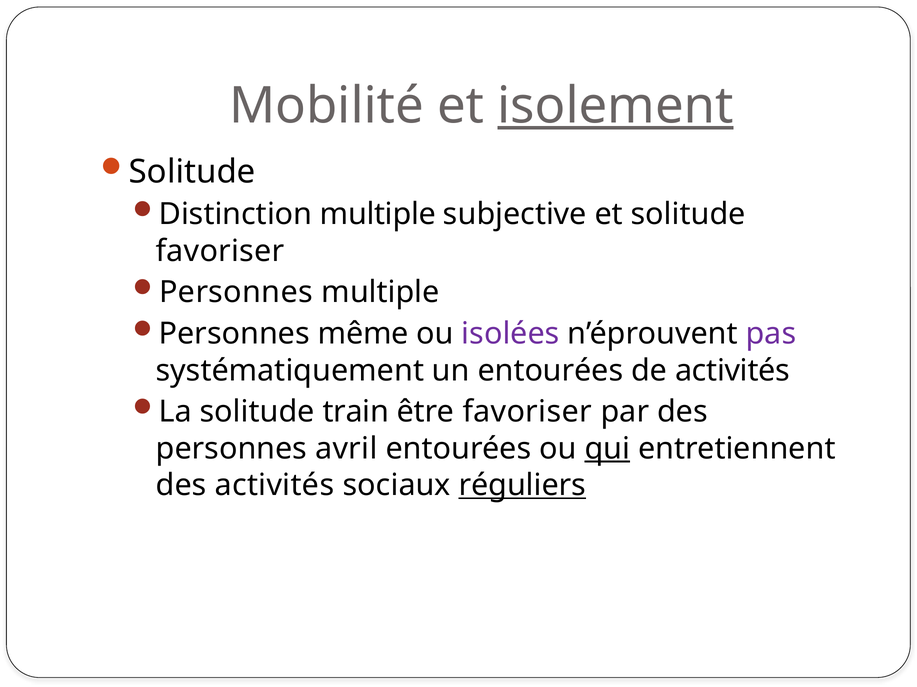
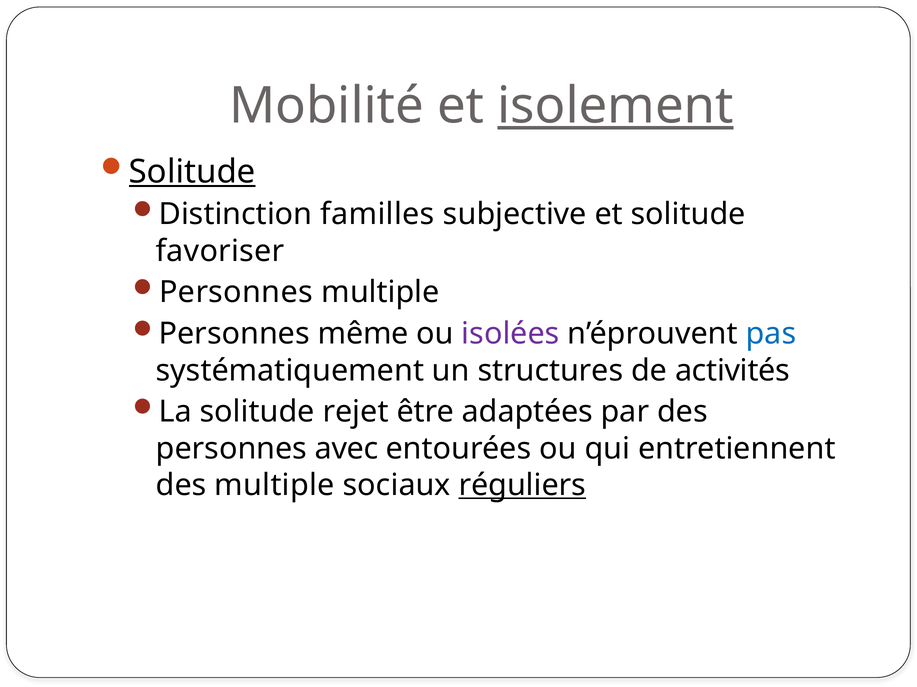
Solitude underline: none -> present (192, 172)
Distinction multiple: multiple -> familles (377, 215)
pas colour: purple -> blue (771, 334)
un entourées: entourées -> structures (550, 371)
train: train -> rejet (356, 412)
être favoriser: favoriser -> adaptées (527, 412)
avril: avril -> avec (347, 449)
qui underline: present -> none (607, 449)
des activités: activités -> multiple (274, 486)
